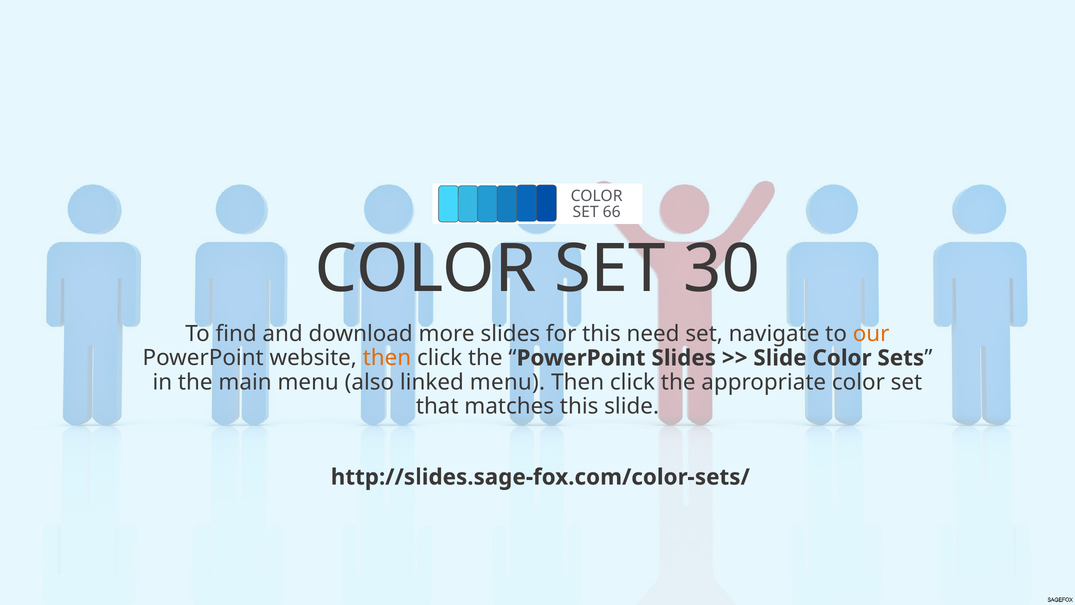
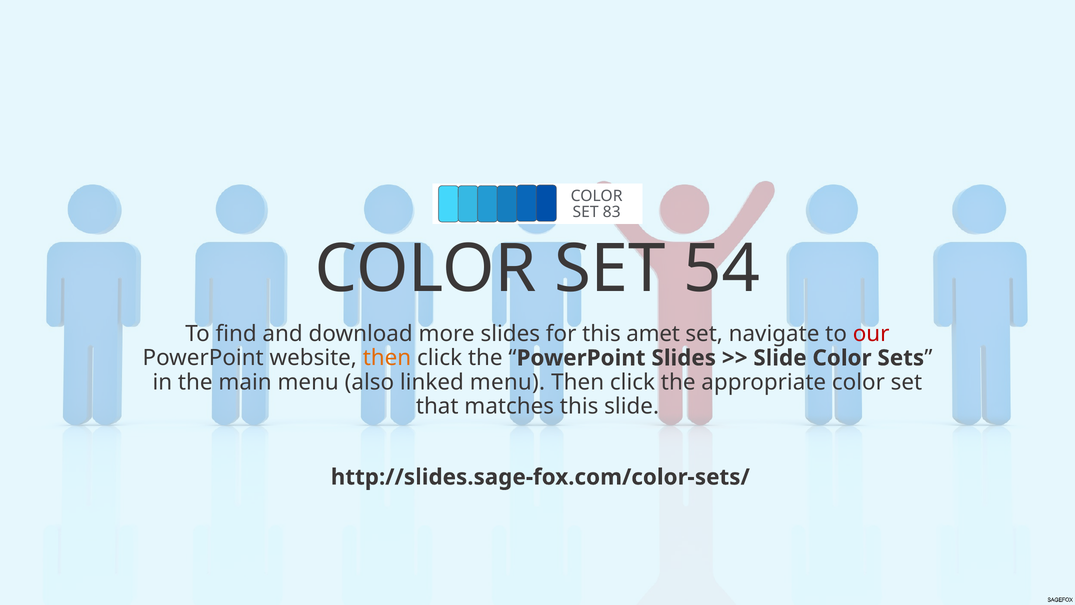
66: 66 -> 83 (612, 212)
30: 30 -> 54 (722, 269)
need: need -> amet (653, 334)
our colour: orange -> red (871, 334)
